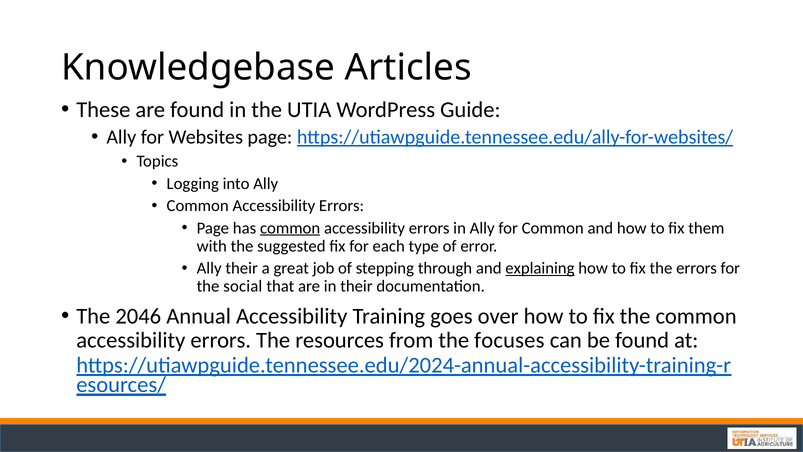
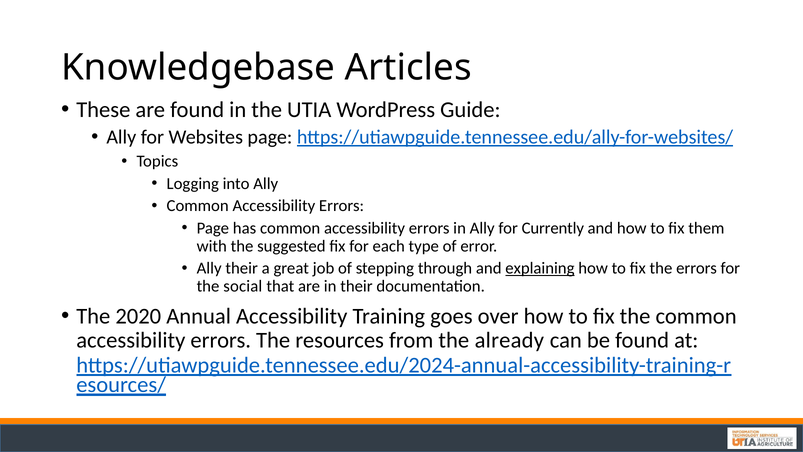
common underline: present -> none (290, 228)
for Common: Common -> Currently (553, 228)
2046: 2046 -> 2020 (138, 316)
focuses: focuses -> already (509, 340)
